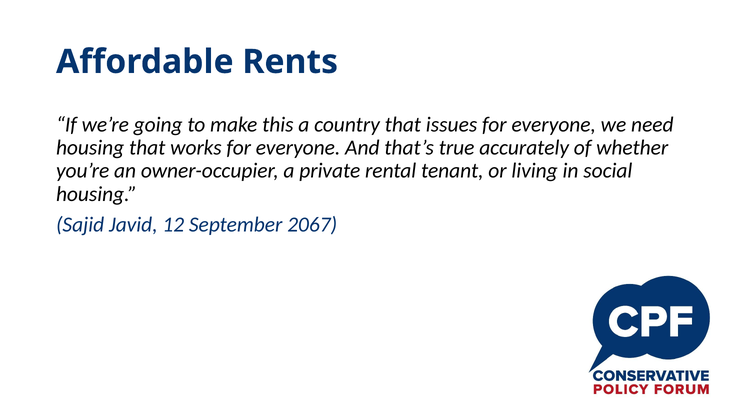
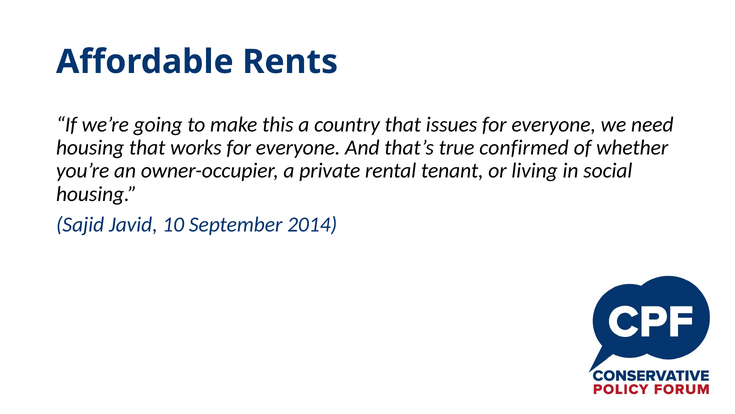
accurately: accurately -> confirmed (524, 147)
12: 12 -> 10 (173, 225)
2067: 2067 -> 2014 (312, 225)
